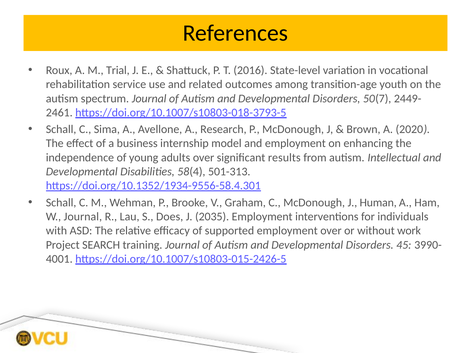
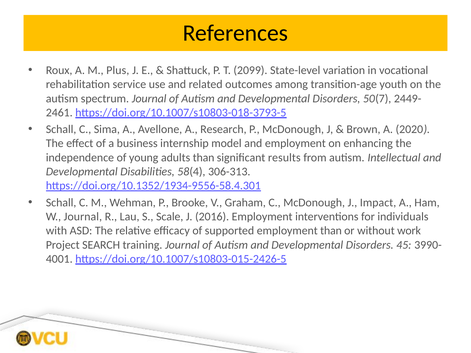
Trial: Trial -> Plus (118, 70)
2016: 2016 -> 2099 (250, 70)
adults over: over -> than (204, 158)
501-313: 501-313 -> 306-313 (229, 172)
Human: Human -> Impact (378, 203)
Does: Does -> Scale (170, 217)
2035: 2035 -> 2016 (212, 217)
employment over: over -> than (331, 231)
